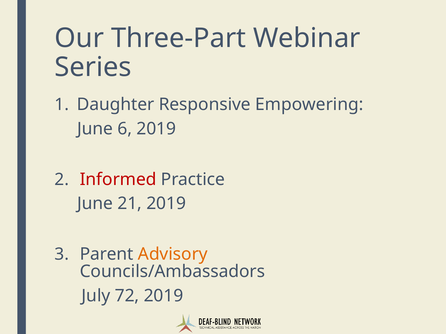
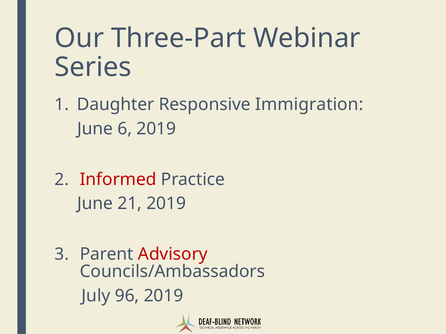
Empowering: Empowering -> Immigration (309, 105)
Advisory colour: orange -> red (173, 254)
72: 72 -> 96 (127, 296)
